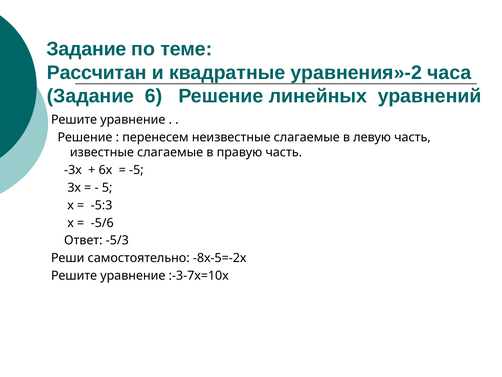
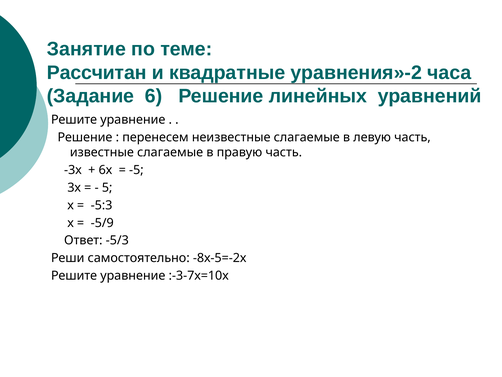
Задание: Задание -> Занятие (86, 49)
-5/6: -5/6 -> -5/9 (102, 223)
